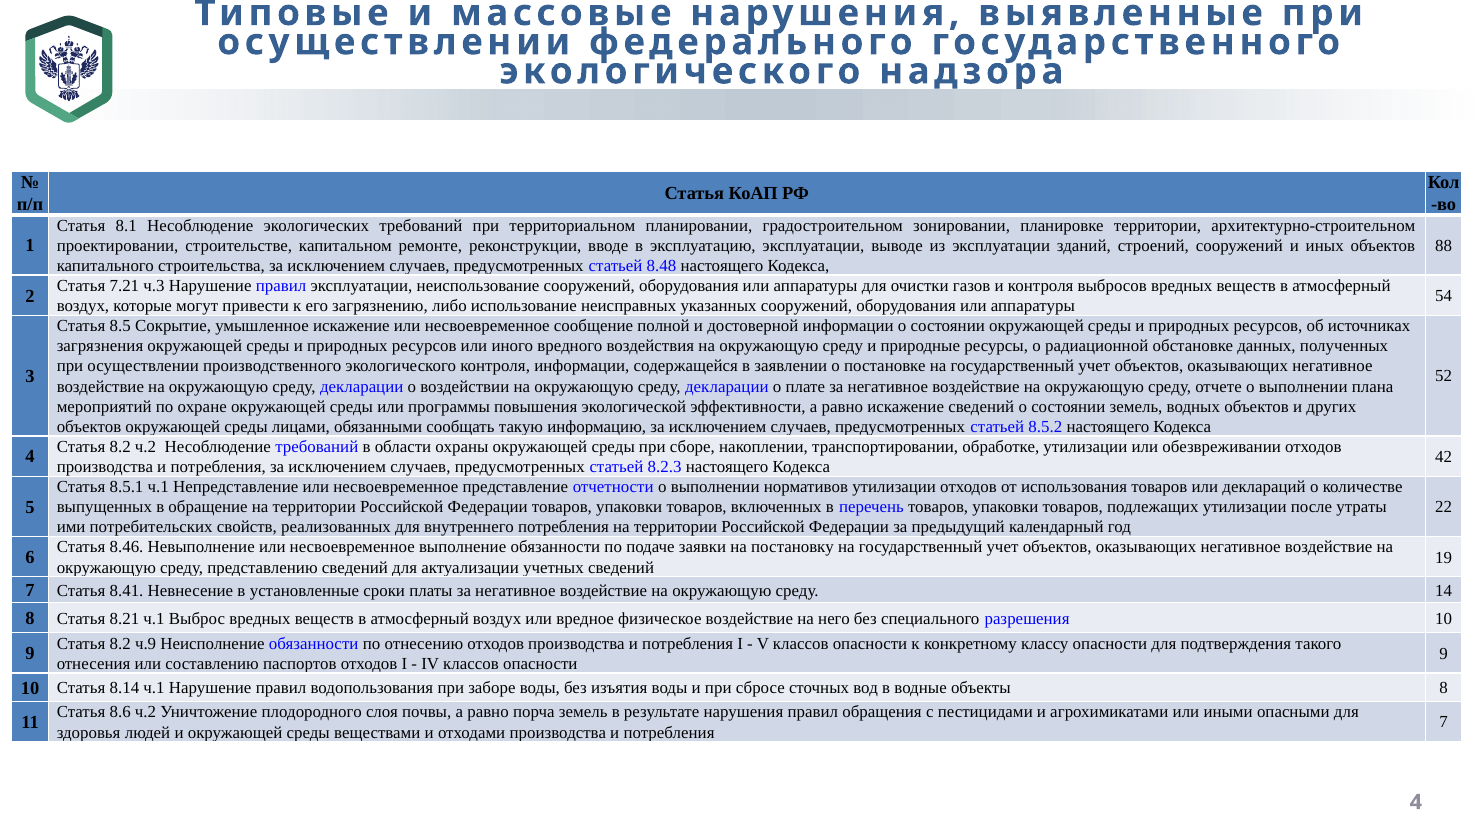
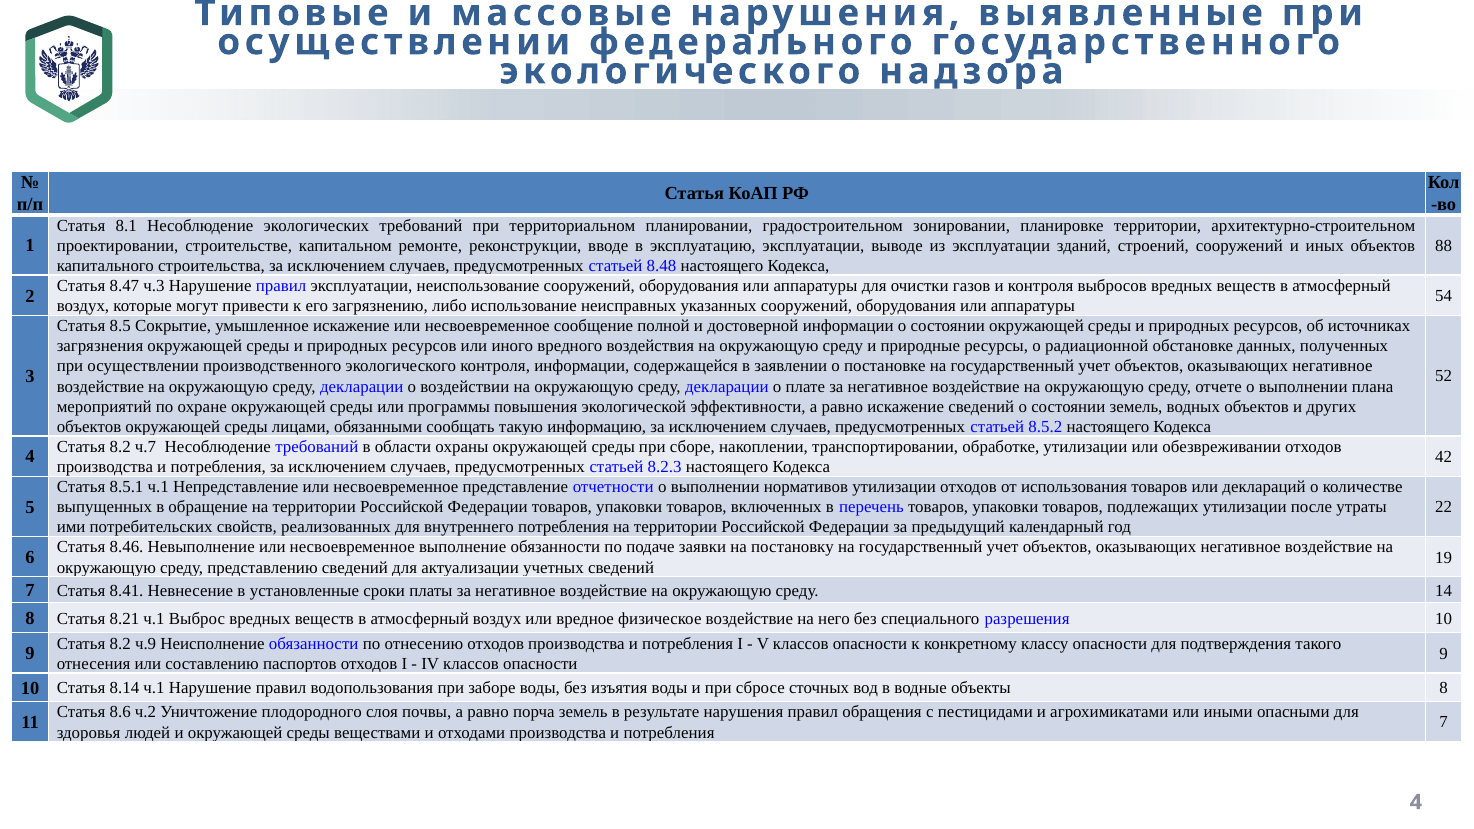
7.21: 7.21 -> 8.47 (124, 286)
8.2 ч.2: ч.2 -> ч.7 (146, 447)
